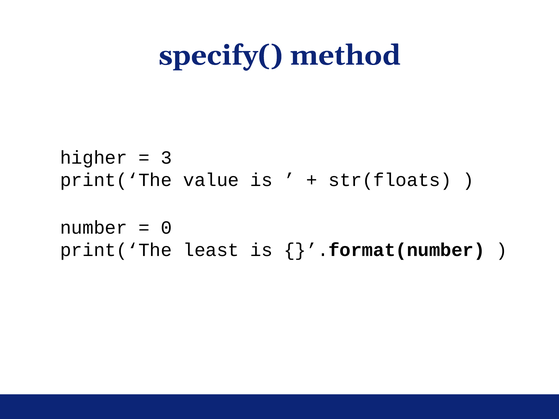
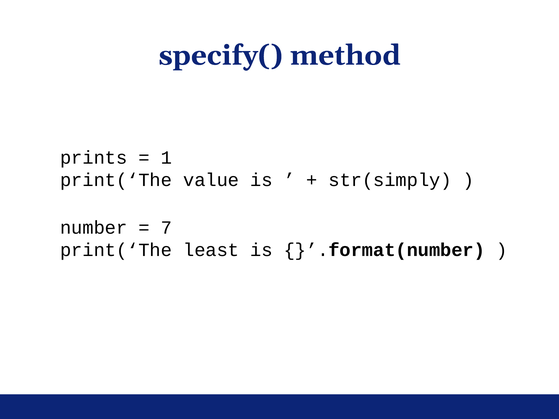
higher: higher -> prints (94, 158)
3: 3 -> 1 (166, 158)
str(floats: str(floats -> str(simply (390, 180)
0: 0 -> 7 (166, 228)
